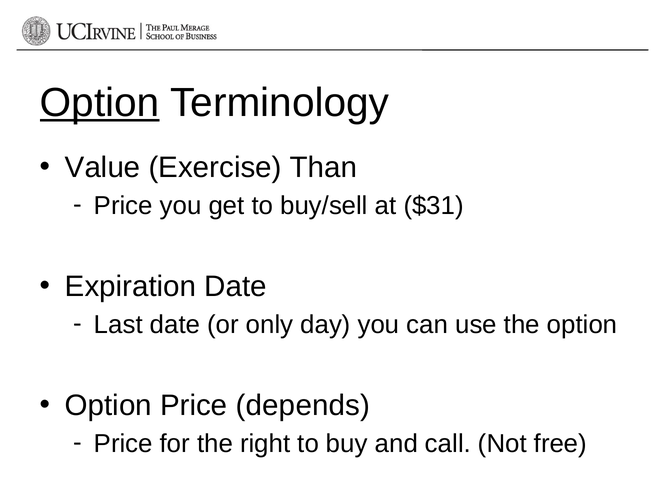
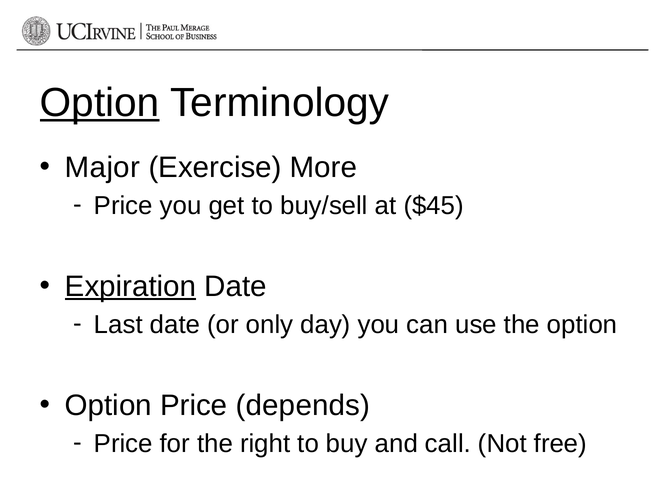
Value: Value -> Major (102, 167)
Than: Than -> More (323, 167)
$31: $31 -> $45 (434, 205)
Expiration underline: none -> present (131, 286)
